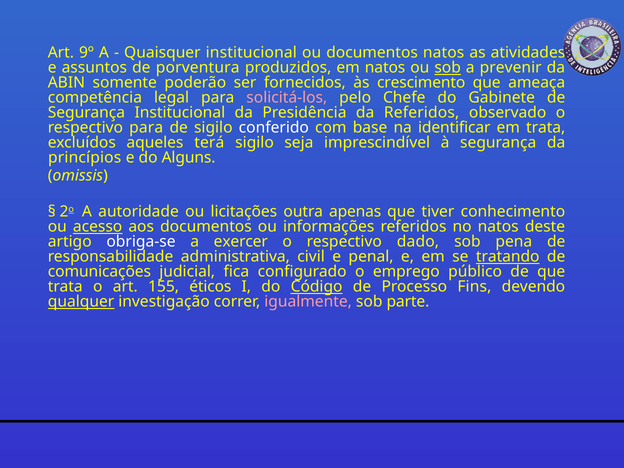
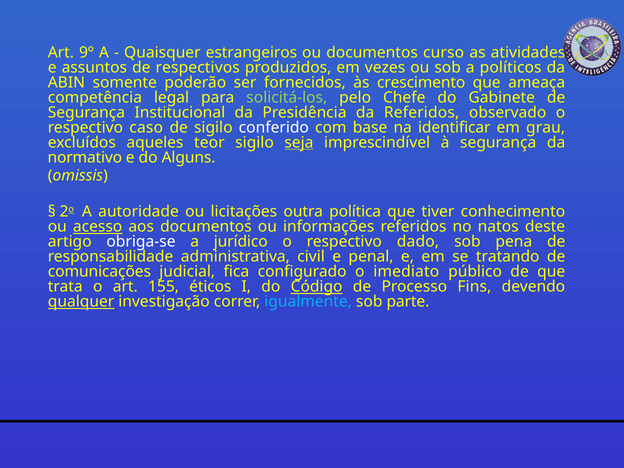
Quaisquer institucional: institucional -> estrangeiros (251, 53)
documentos natos: natos -> curso (444, 53)
porventura: porventura -> respectivos (198, 68)
em natos: natos -> vezes (385, 68)
sob underline: present -> none (448, 68)
prevenir: prevenir -> políticos (511, 68)
solicitá-los colour: pink -> light green (287, 98)
respectivo para: para -> caso (146, 128)
em trata: trata -> grau (546, 128)
terá: terá -> teor (209, 143)
seja underline: none -> present (299, 143)
princípios: princípios -> normativo (85, 158)
apenas: apenas -> política (355, 212)
exercer: exercer -> jurídico (241, 242)
tratando underline: present -> none (508, 257)
emprego: emprego -> imediato (406, 272)
igualmente colour: pink -> light blue (308, 302)
